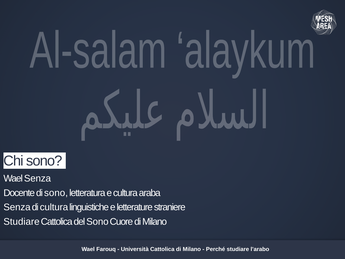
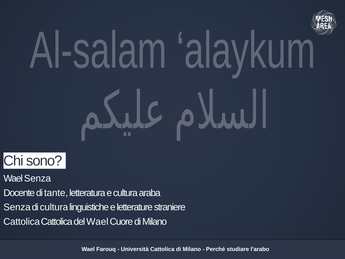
di sono: sono -> tante (56, 193)
Studiare: Studiare -> Cattolica (22, 221)
del Sono: Sono -> Wael (97, 221)
